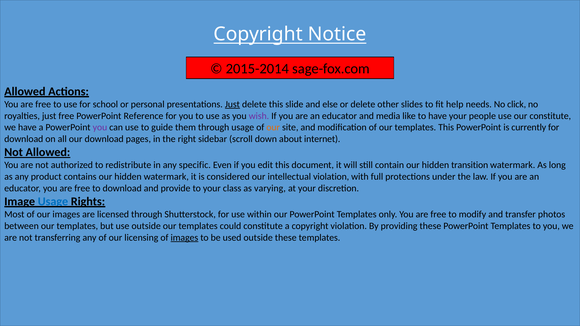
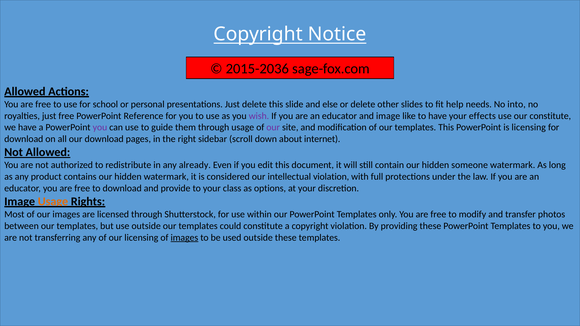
2015-2014: 2015-2014 -> 2015-2036 (257, 69)
Just underline: present -> none (232, 104)
click: click -> into (517, 104)
and media: media -> image (388, 116)
people: people -> effects (482, 116)
our colour: orange -> purple (273, 128)
is currently: currently -> licensing (529, 128)
specific: specific -> already (195, 165)
transition: transition -> someone (470, 165)
varying: varying -> options (270, 188)
Usage colour: blue -> orange (53, 202)
